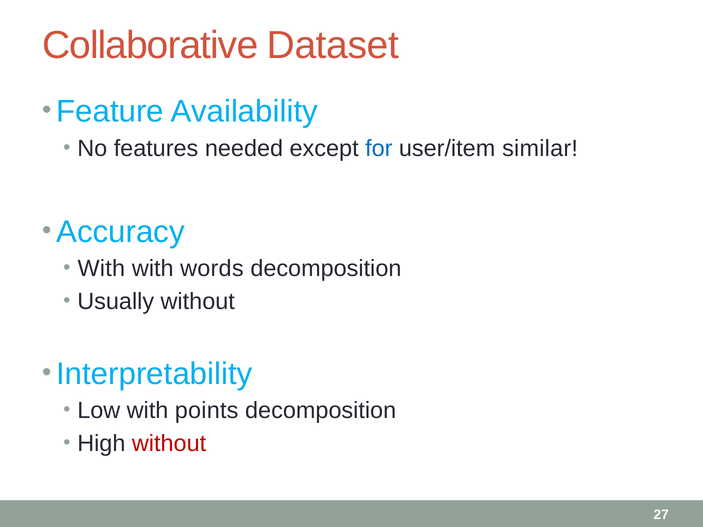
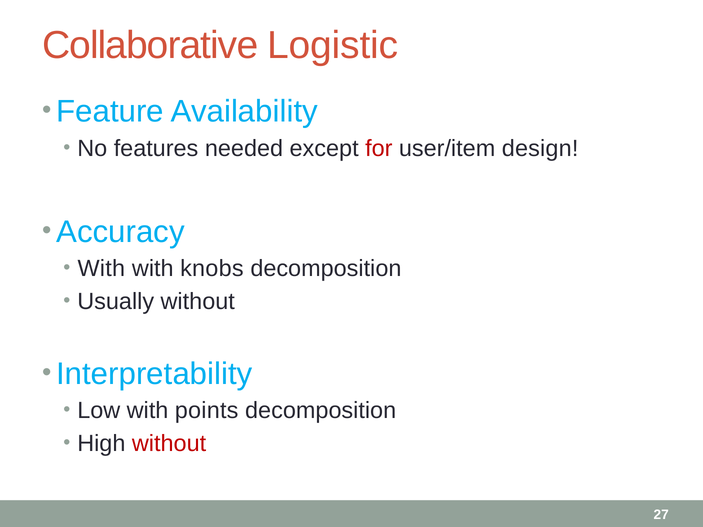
Dataset: Dataset -> Logistic (333, 45)
for colour: blue -> red (379, 148)
similar: similar -> design (540, 148)
words: words -> knobs (212, 269)
